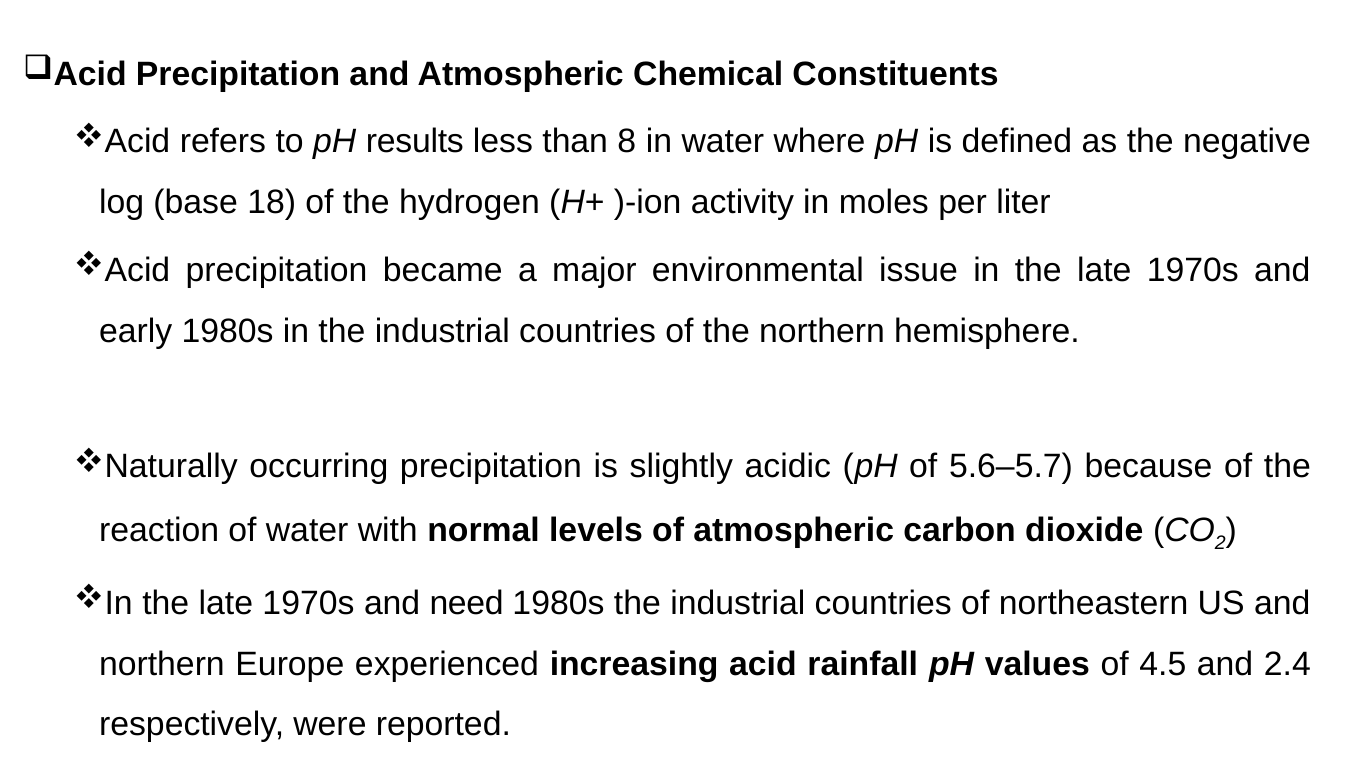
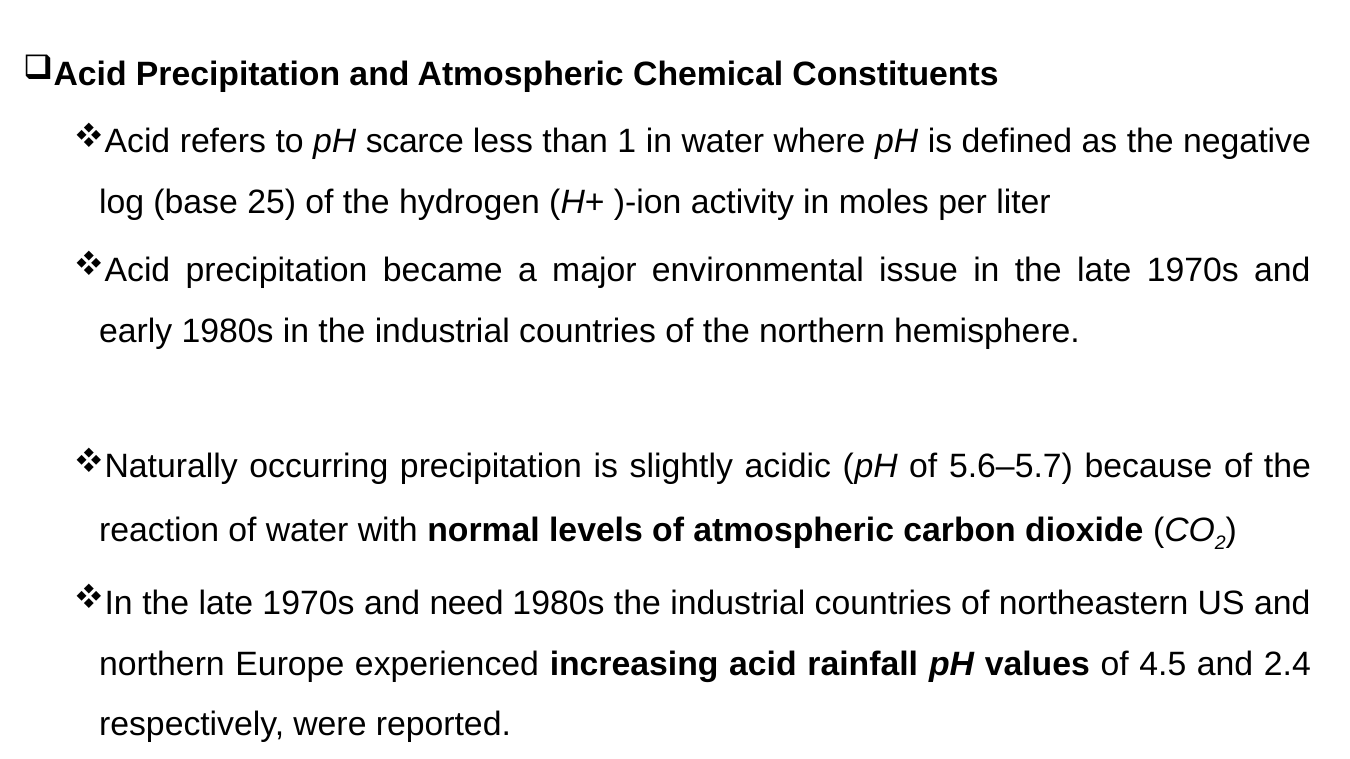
results: results -> scarce (415, 142)
8: 8 -> 1 (627, 142)
18: 18 -> 25 (272, 203)
